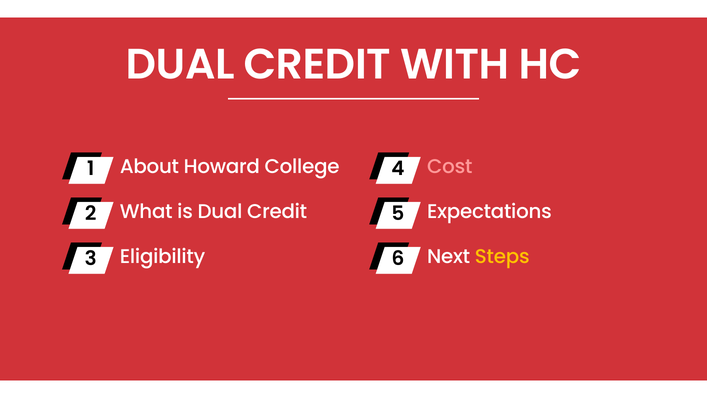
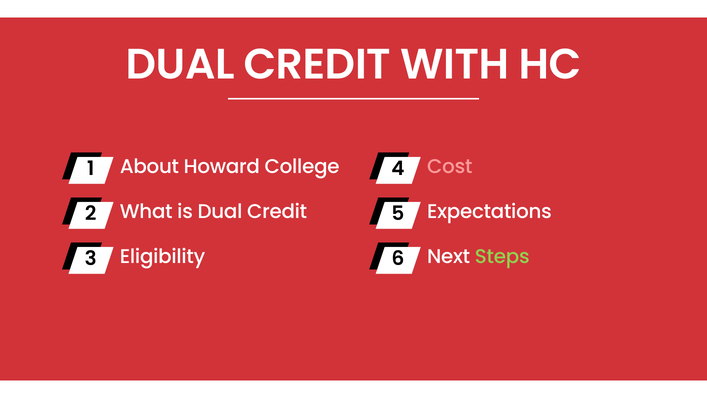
Steps colour: yellow -> light green (502, 257)
